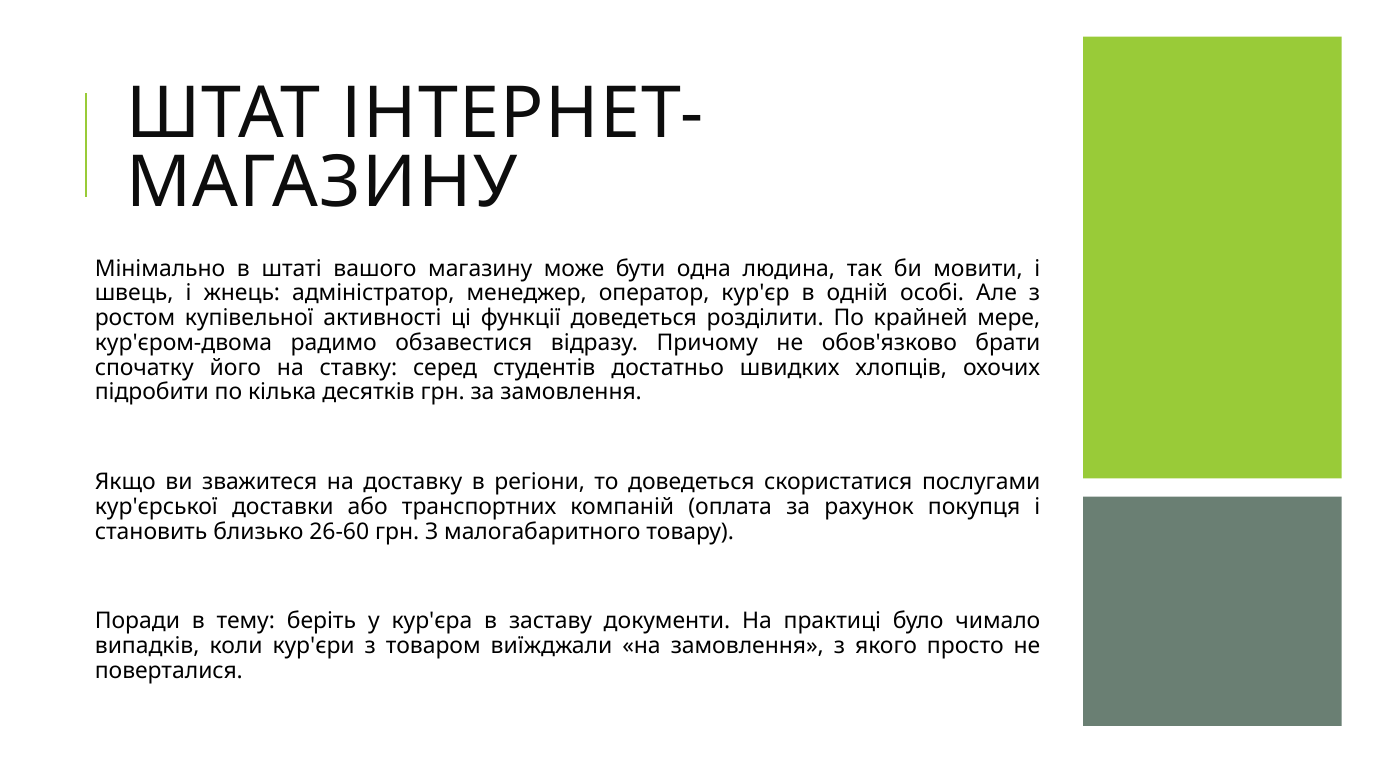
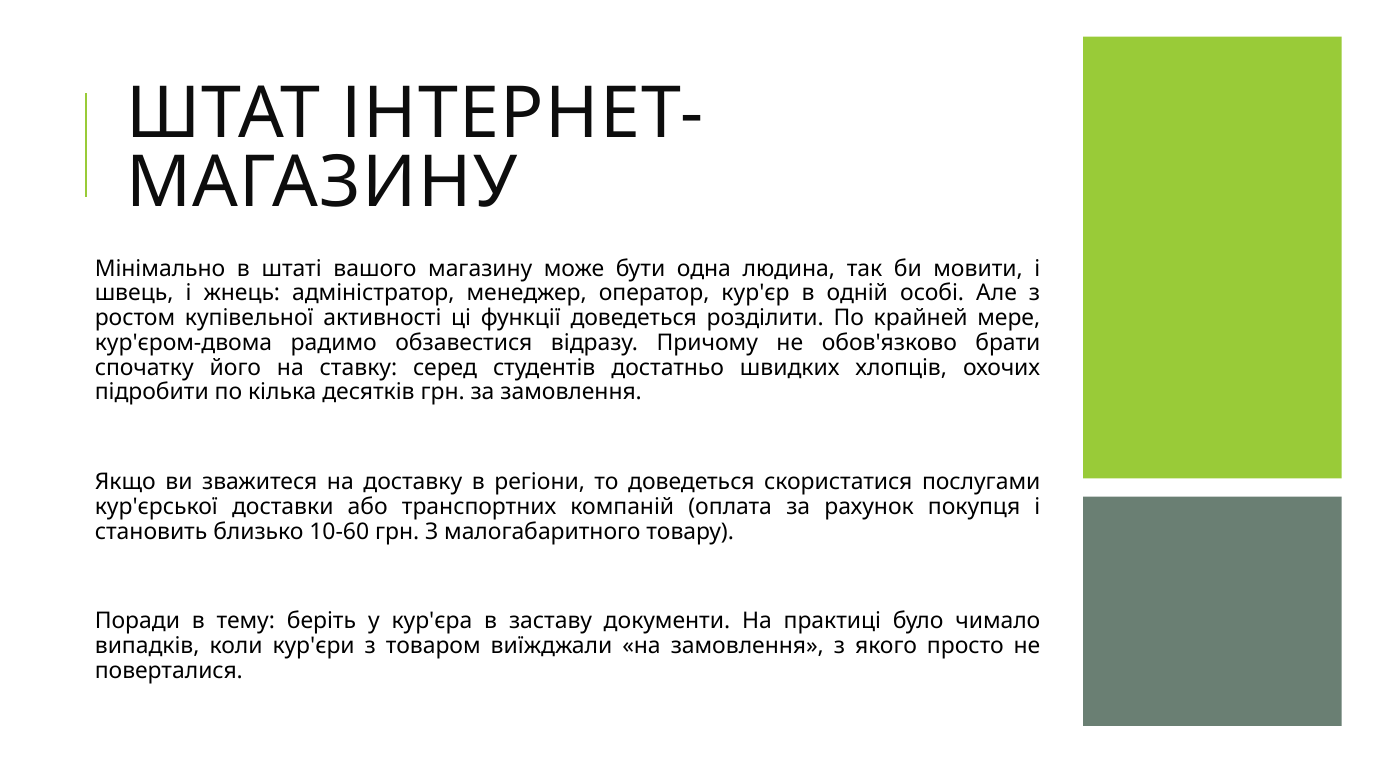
26-60: 26-60 -> 10-60 (339, 532)
